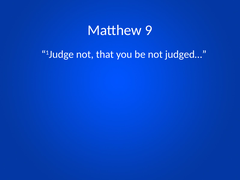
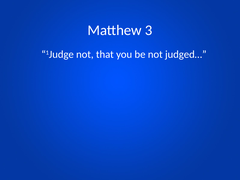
9: 9 -> 3 (149, 30)
